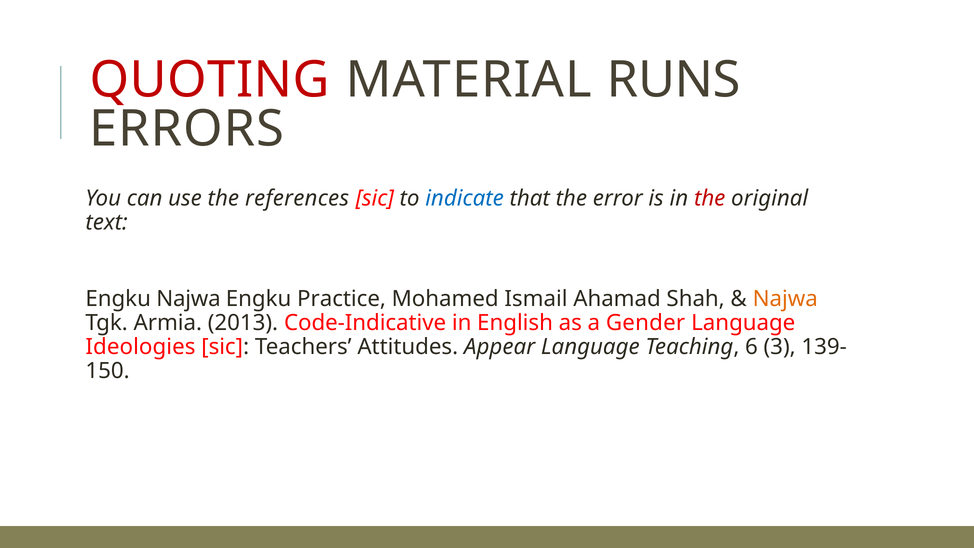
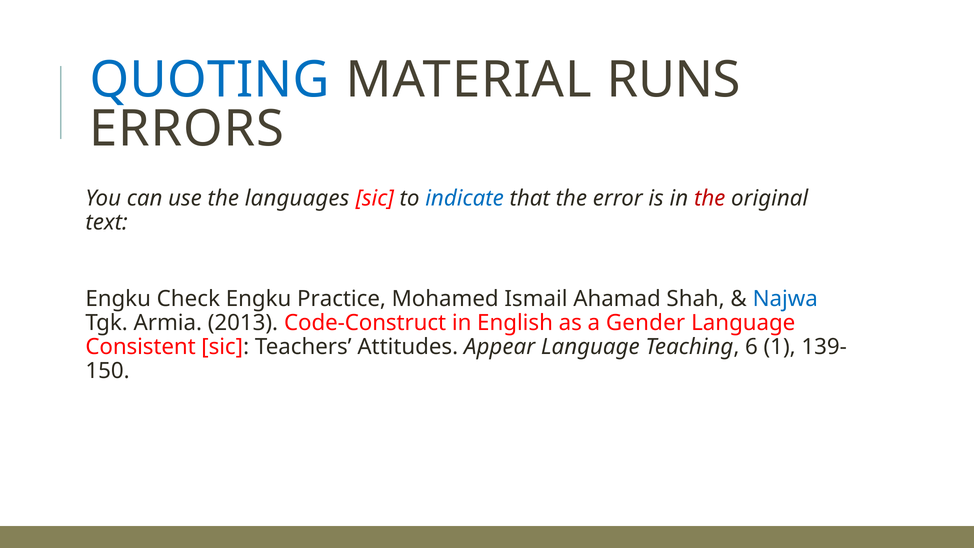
QUOTING colour: red -> blue (210, 80)
references: references -> languages (297, 198)
Engku Najwa: Najwa -> Check (188, 299)
Najwa colour: orange -> blue (785, 299)
Code-Indicative: Code-Indicative -> Code-Construct (365, 323)
Ideologies: Ideologies -> Consistent (141, 347)
3: 3 -> 1 (780, 347)
